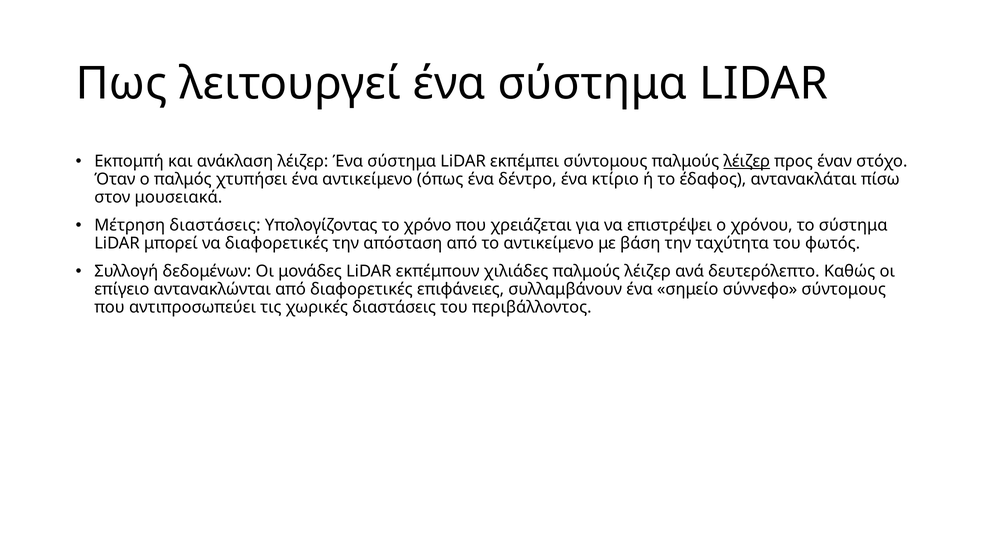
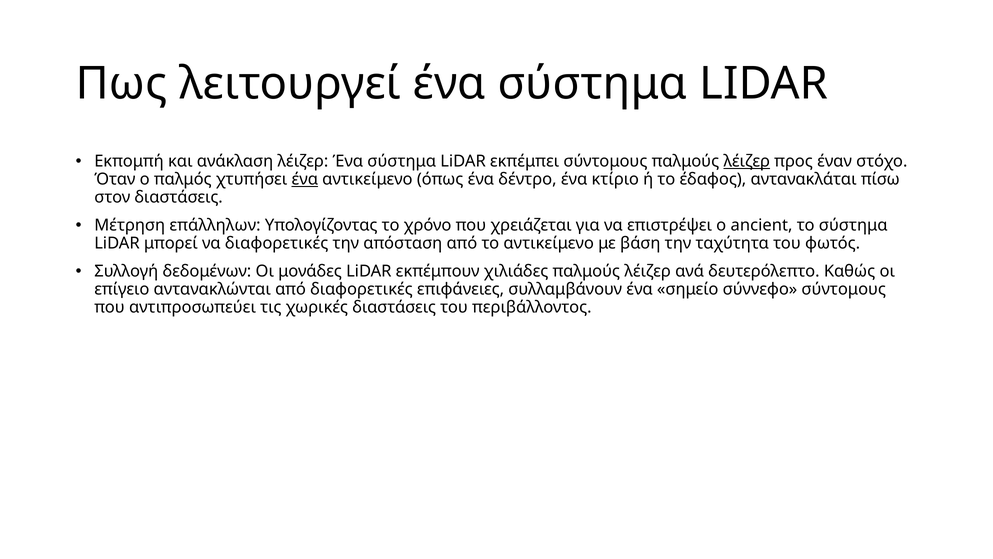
ένα underline: none -> present (305, 179)
στον μουσειακά: μουσειακά -> διαστάσεις (179, 197)
Μέτρηση διαστάσεις: διαστάσεις -> επάλληλων (215, 225)
χρόνου: χρόνου -> ancient (762, 225)
